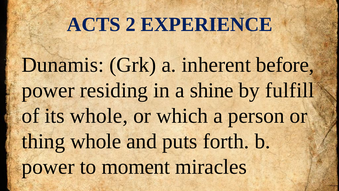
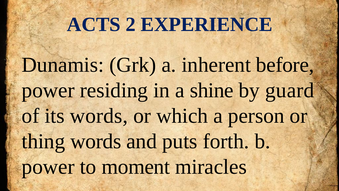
fulfill: fulfill -> guard (290, 90)
its whole: whole -> words (99, 116)
thing whole: whole -> words (96, 141)
